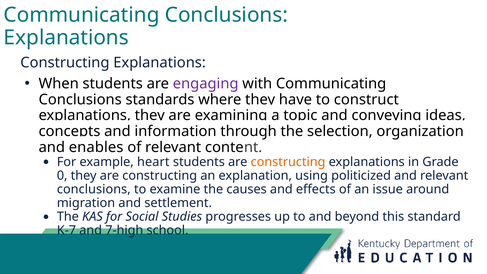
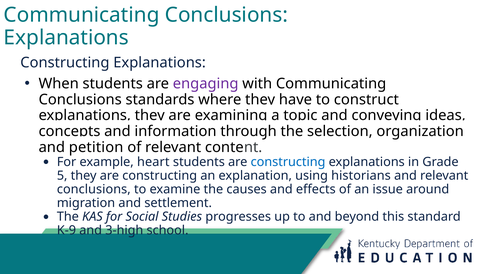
enables: enables -> petition (96, 147)
constructing colour: orange -> blue (288, 162)
0: 0 -> 5 (62, 176)
politicized: politicized -> historians (361, 176)
K-7: K-7 -> K-9 (66, 230)
7-high: 7-high -> 3-high (124, 230)
